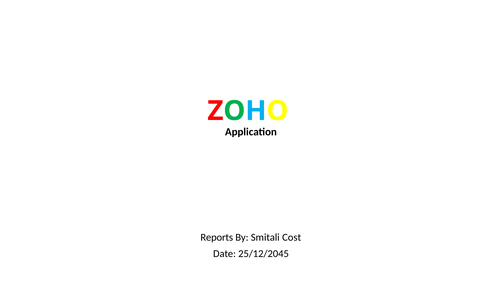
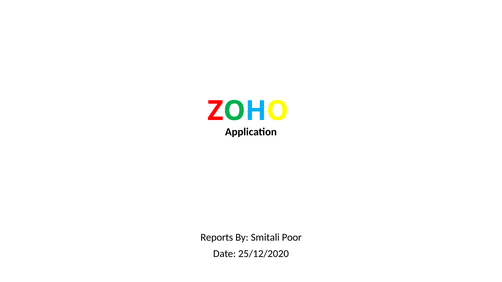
Cost: Cost -> Poor (292, 238)
25/12/2045: 25/12/2045 -> 25/12/2020 (264, 254)
